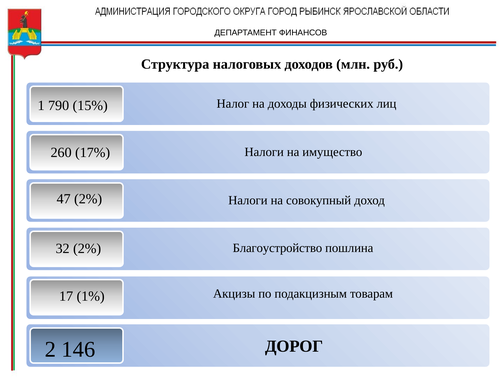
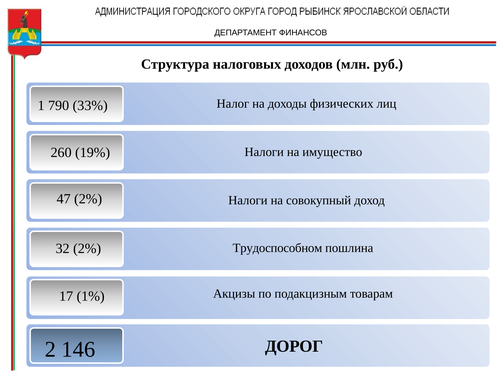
15%: 15% -> 33% (90, 106)
17%: 17% -> 19% (93, 153)
Благоустройство: Благоустройство -> Трудоспособном (277, 248)
